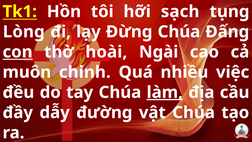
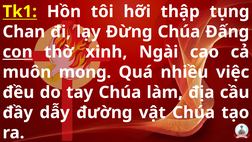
sạch: sạch -> thập (180, 12)
Lòng: Lòng -> Chan (24, 32)
hoài: hoài -> xinh (106, 52)
chinh: chinh -> mong (85, 72)
làm underline: present -> none (165, 92)
